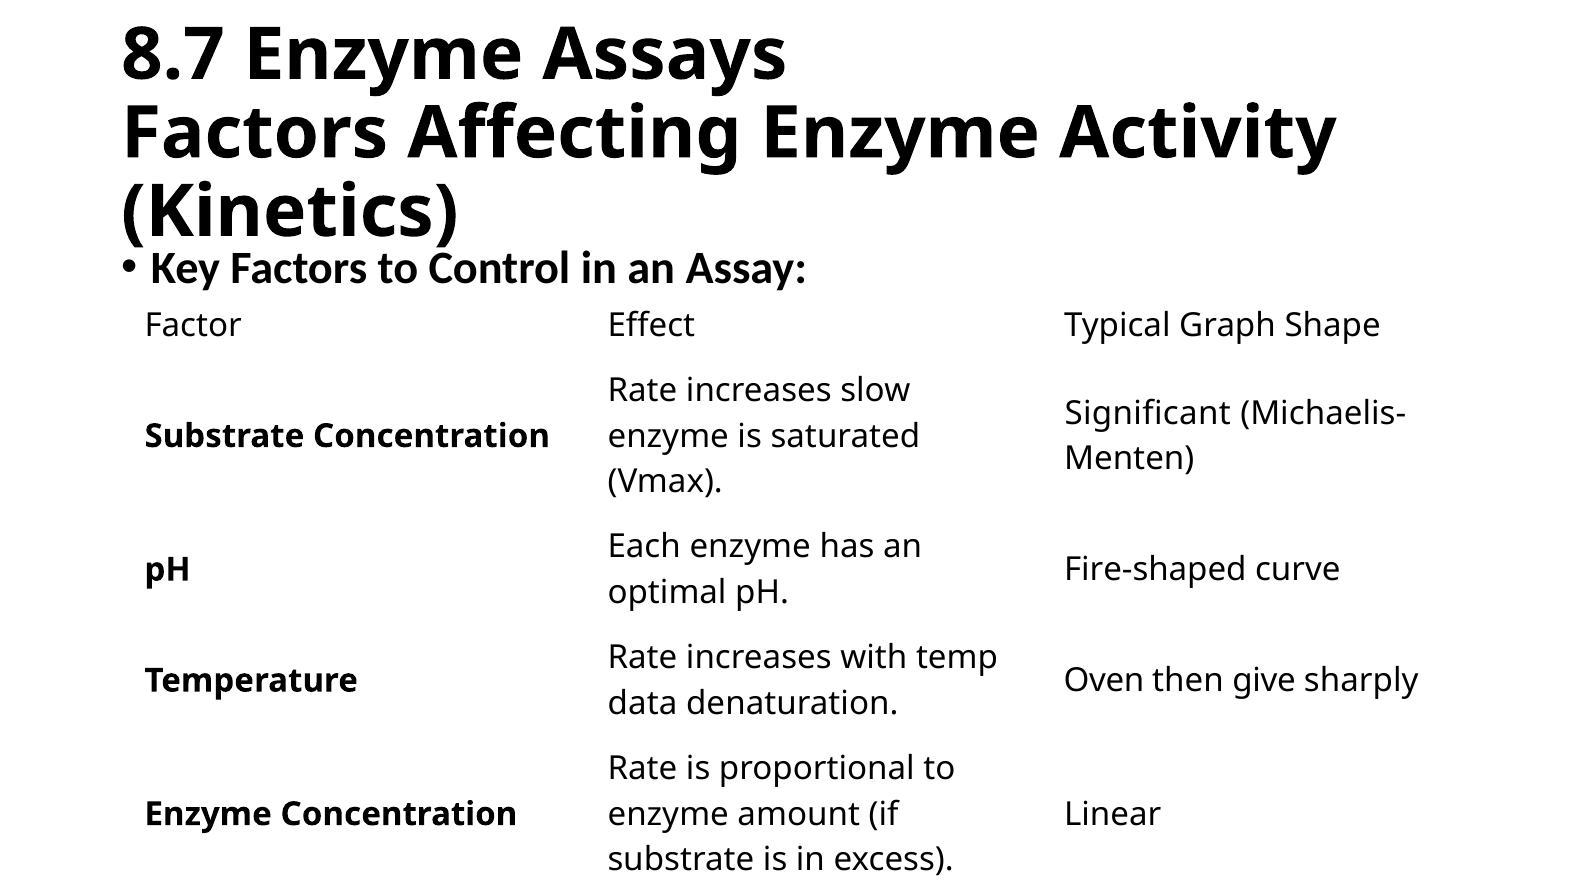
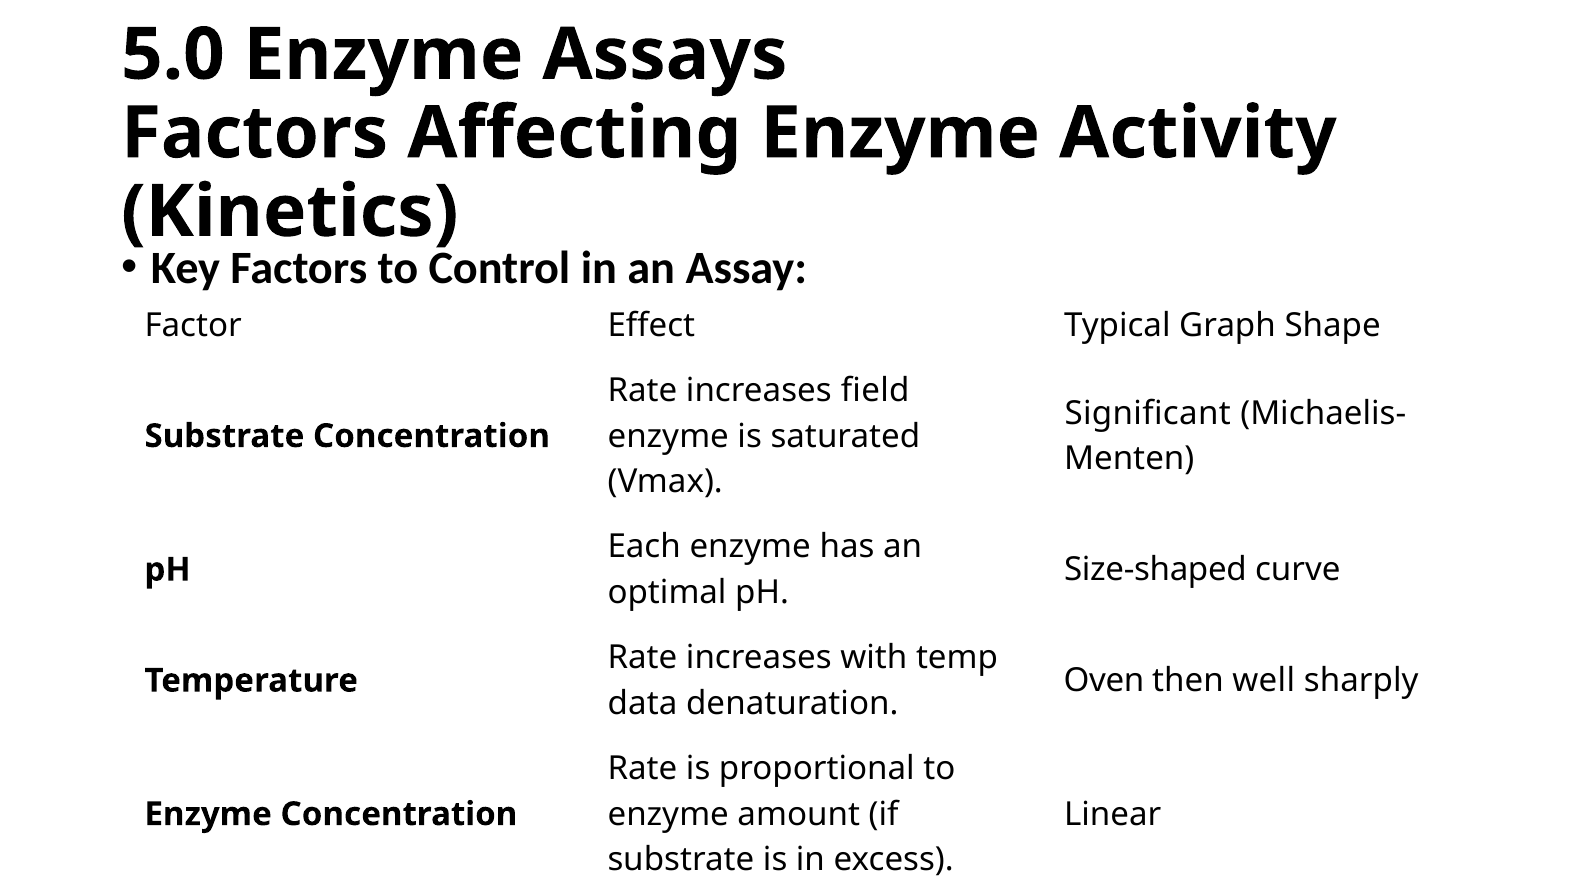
8.7: 8.7 -> 5.0 (173, 55)
slow: slow -> field (875, 391)
Fire-shaped: Fire-shaped -> Size-shaped (1155, 570)
give: give -> well (1264, 681)
